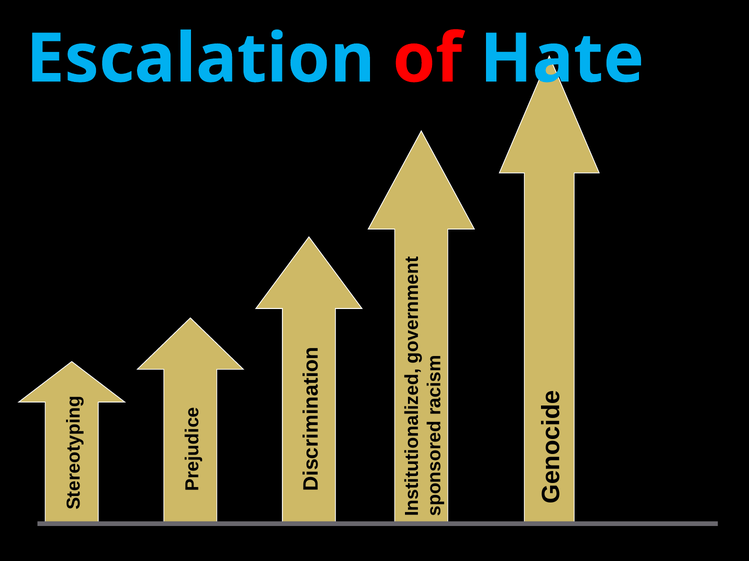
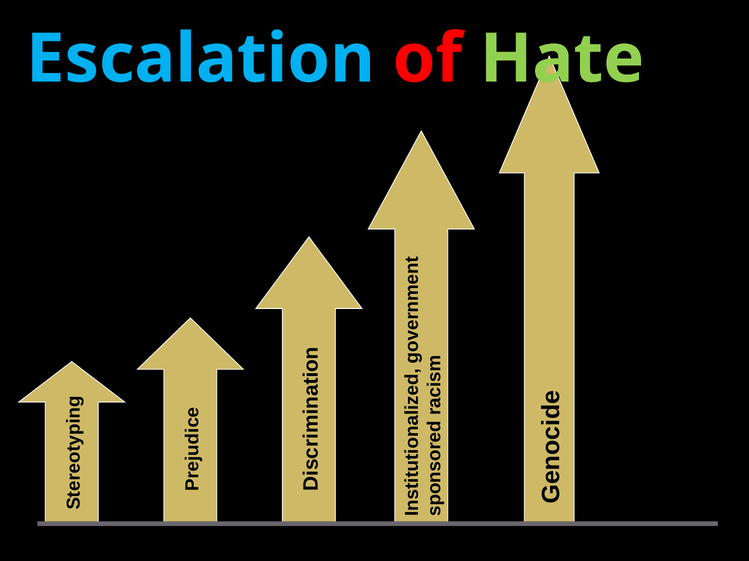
Hate colour: light blue -> light green (562, 59)
